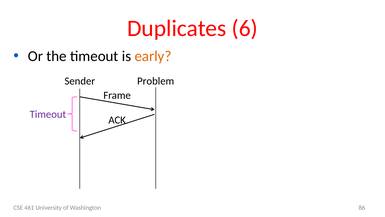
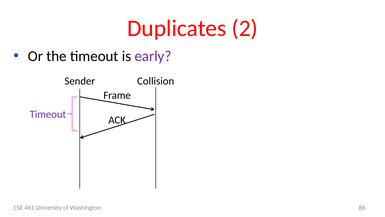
6: 6 -> 2 (245, 28)
early colour: orange -> purple (153, 56)
Problem: Problem -> Collision (156, 81)
